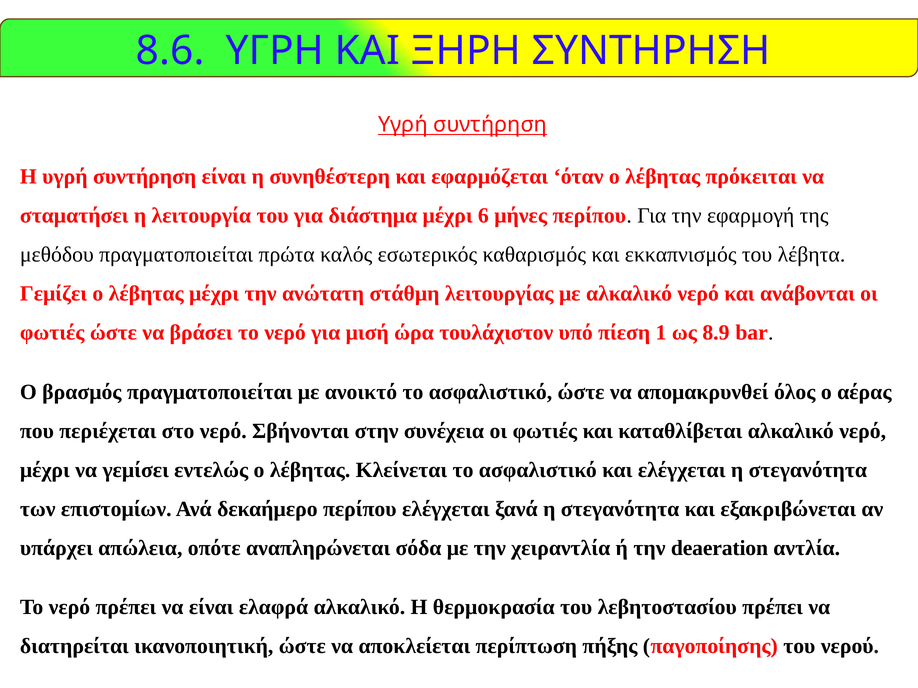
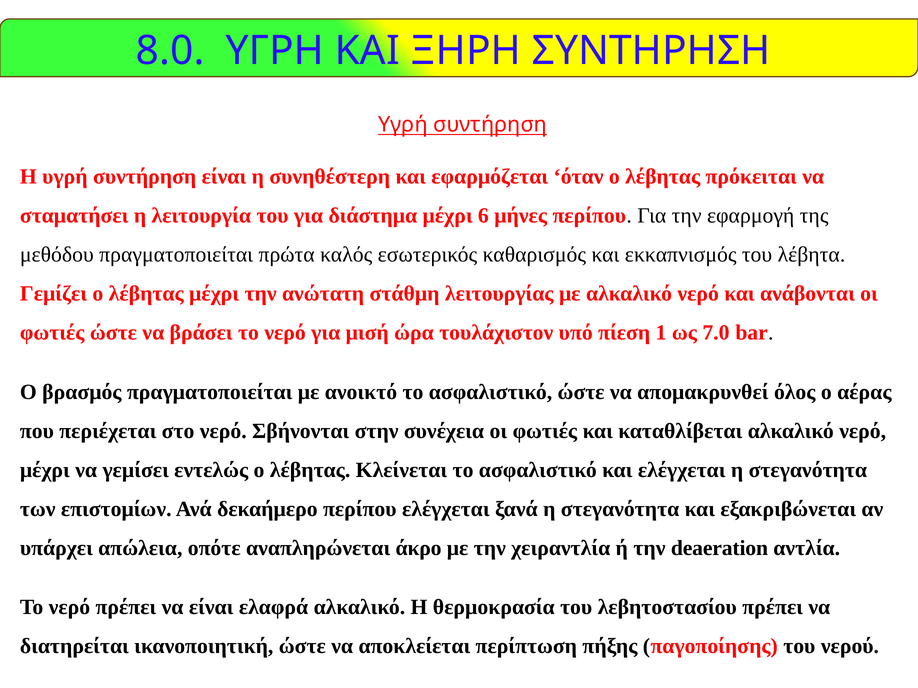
8.6: 8.6 -> 8.0 (170, 51)
8.9: 8.9 -> 7.0 (716, 333)
σόδα: σόδα -> άκρο (419, 548)
